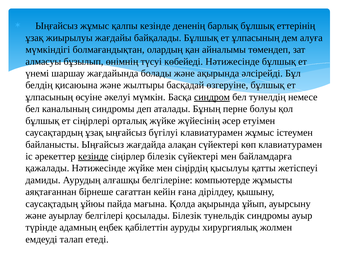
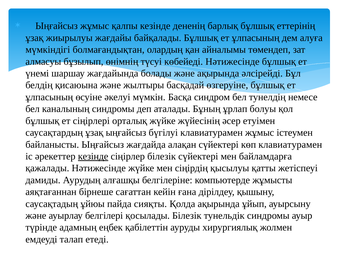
синдром underline: present -> none (212, 97)
перне: перне -> ұрлап (235, 109)
мағына: мағына -> сияқты (150, 203)
